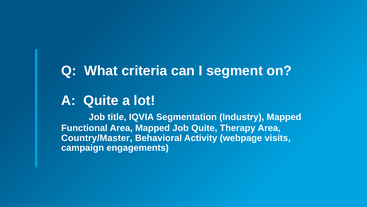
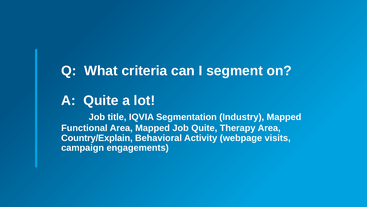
Country/Master: Country/Master -> Country/Explain (97, 138)
